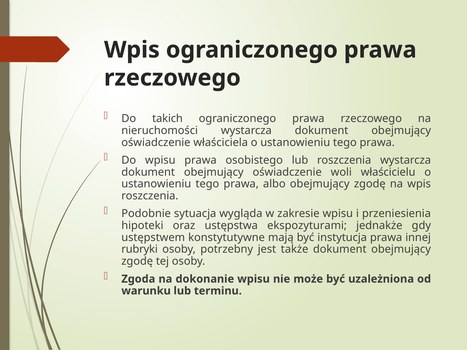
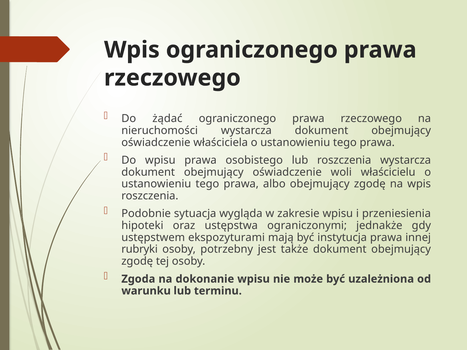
takich: takich -> żądać (167, 119)
ekspozyturami: ekspozyturami -> ograniczonymi (307, 226)
konstytutywne: konstytutywne -> ekspozyturami (227, 238)
